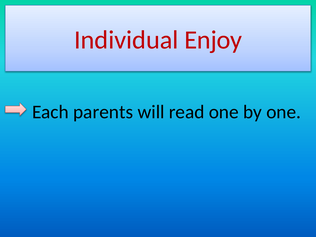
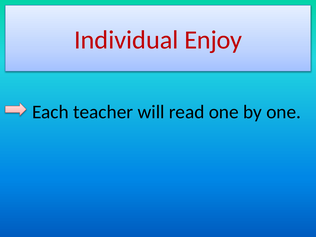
parents: parents -> teacher (103, 112)
